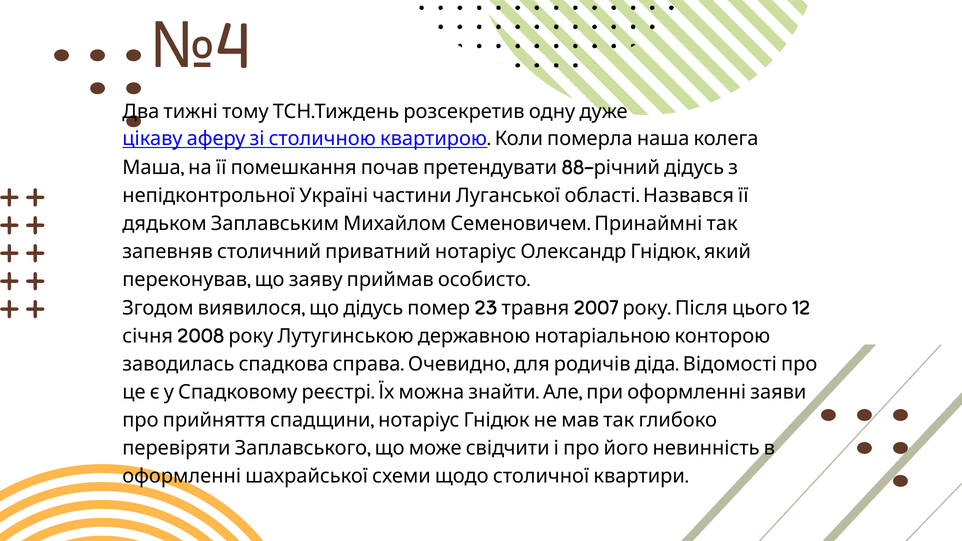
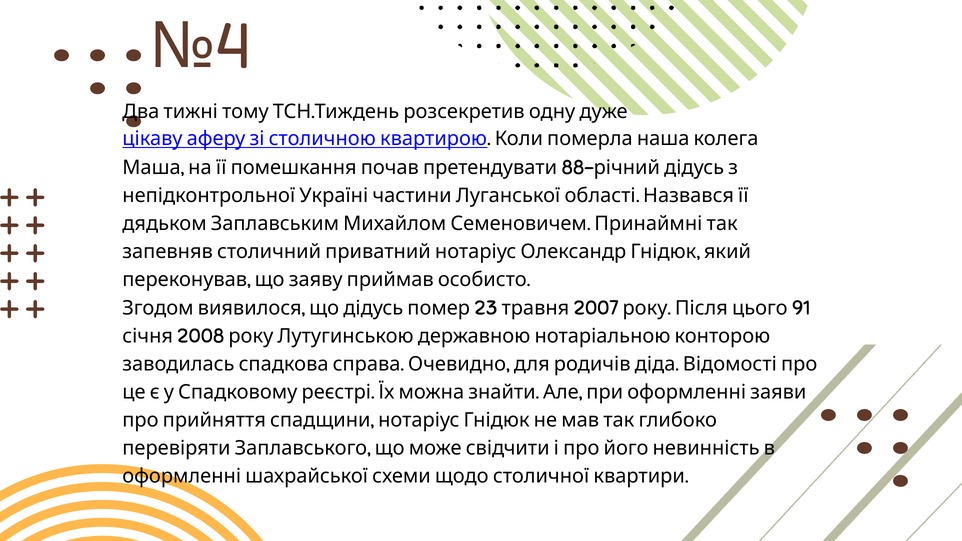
12: 12 -> 91 (801, 308)
